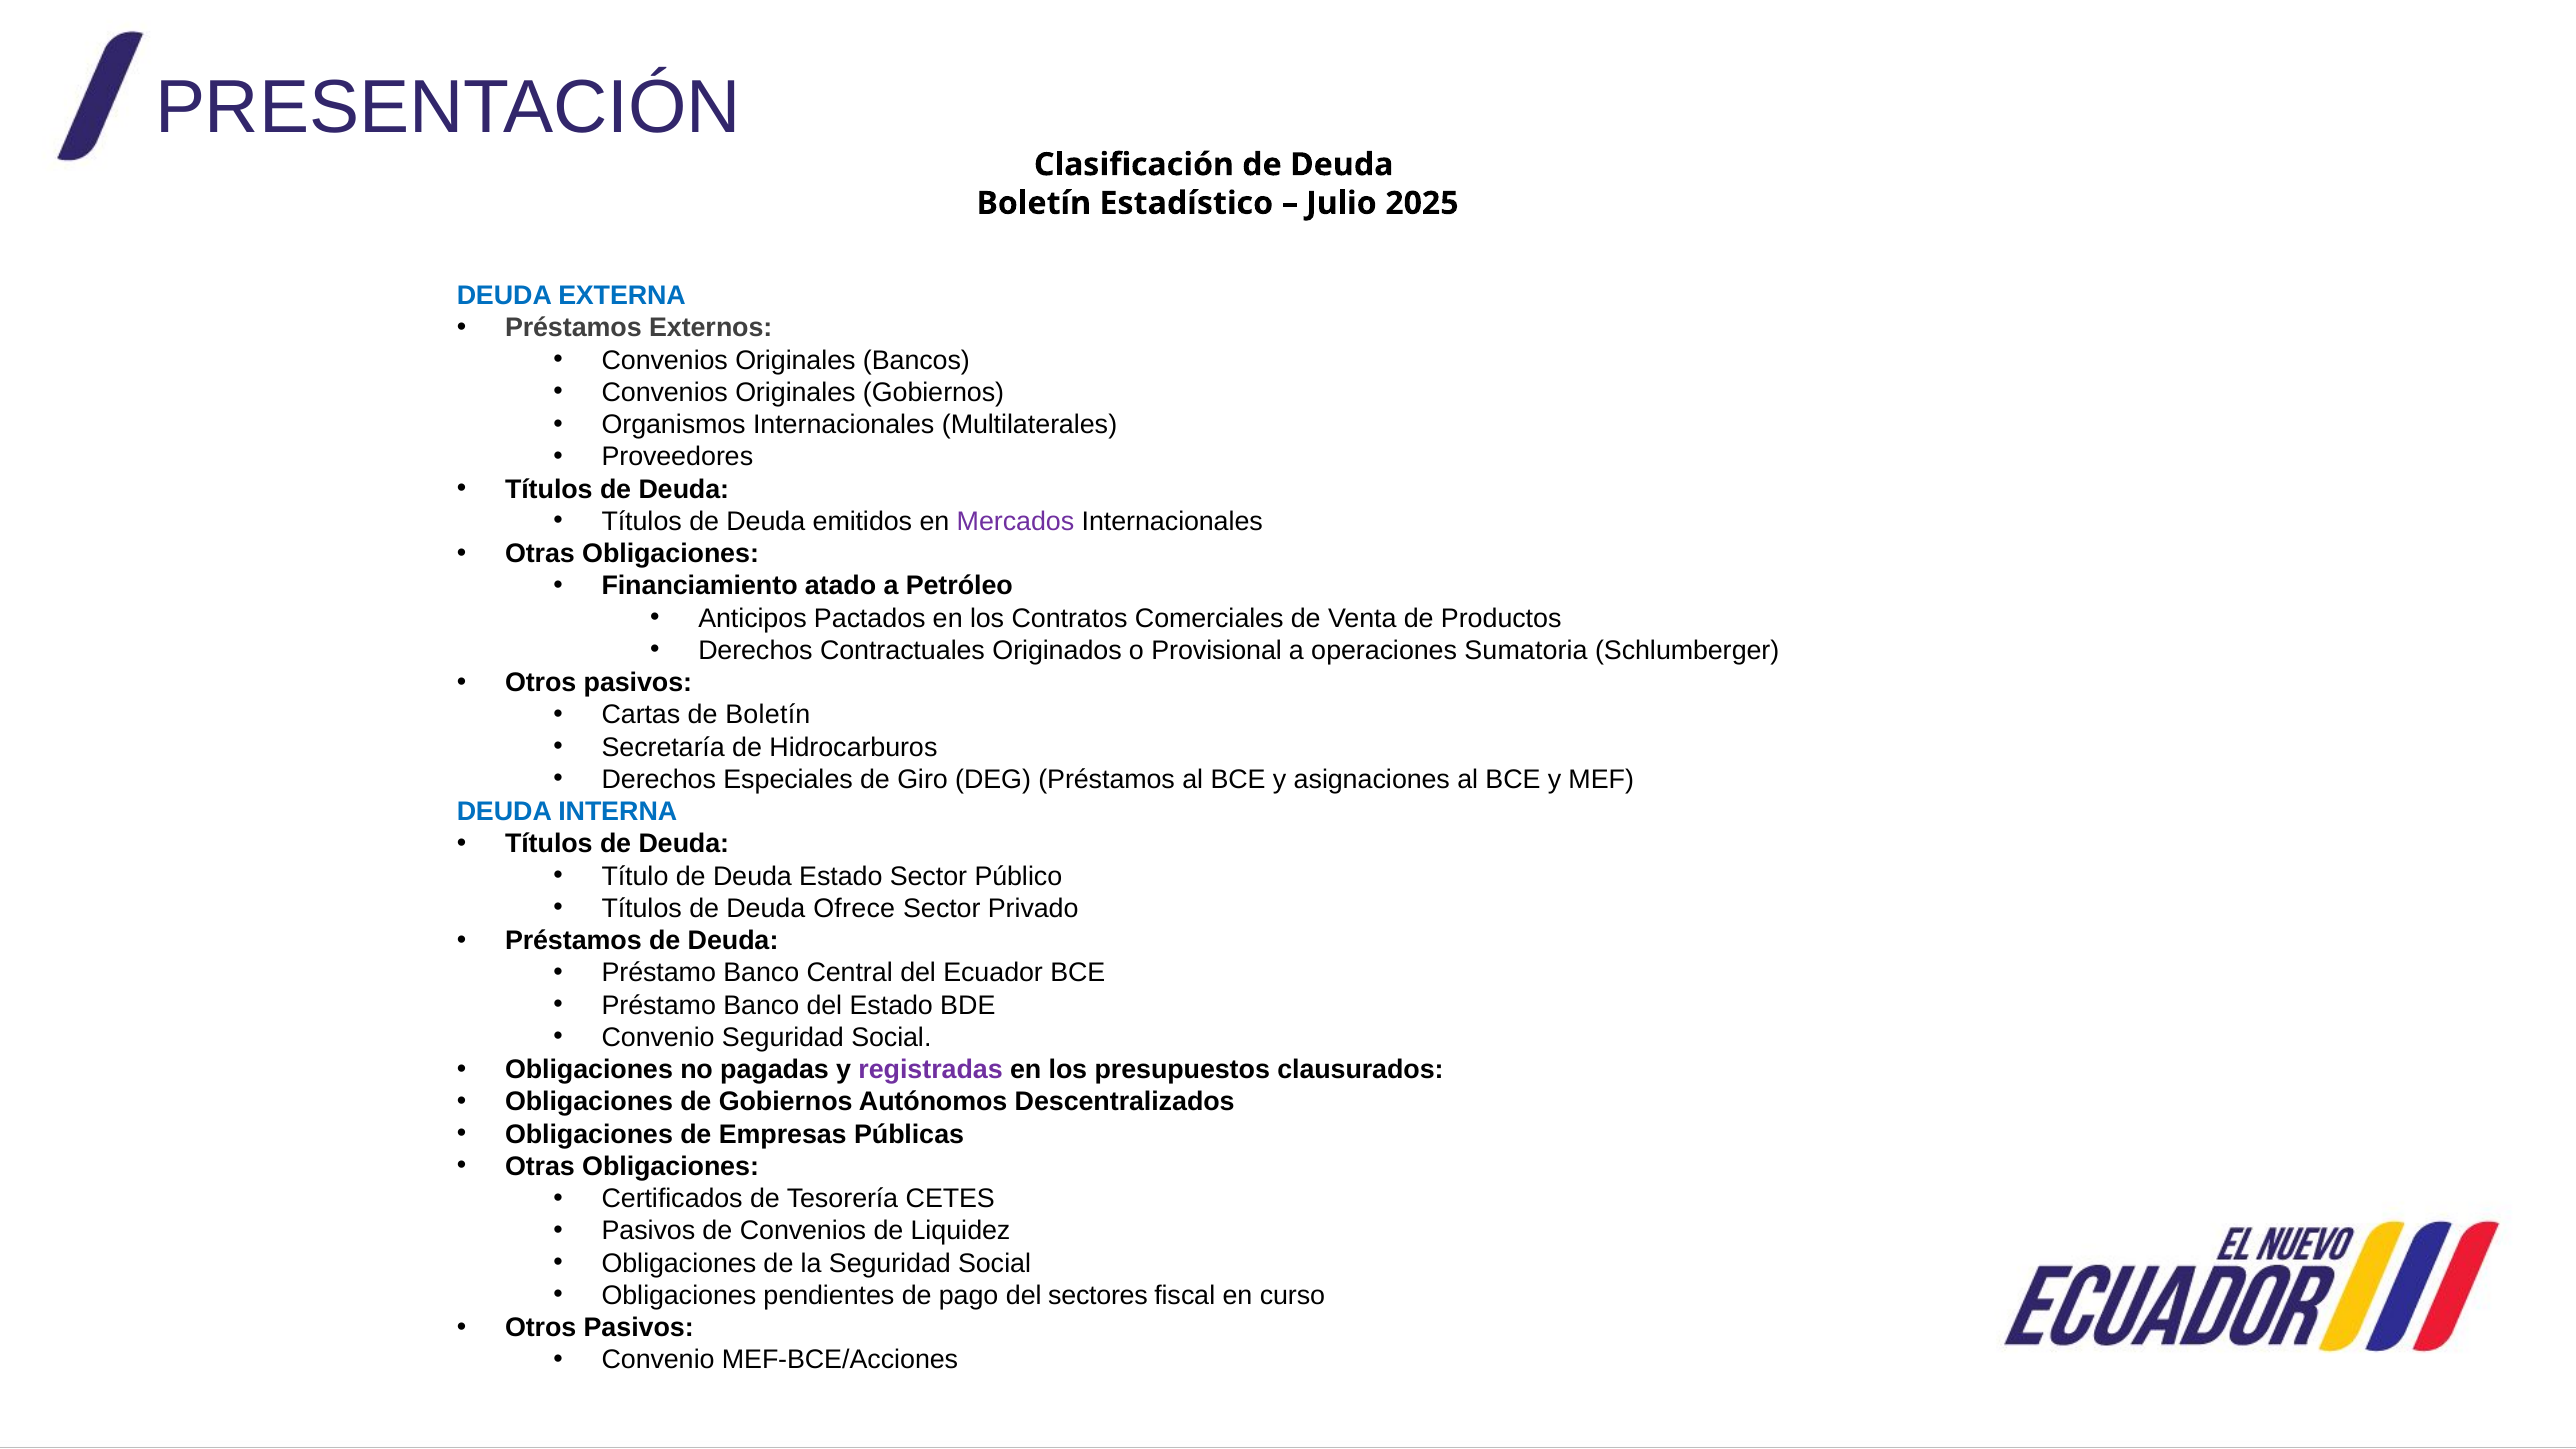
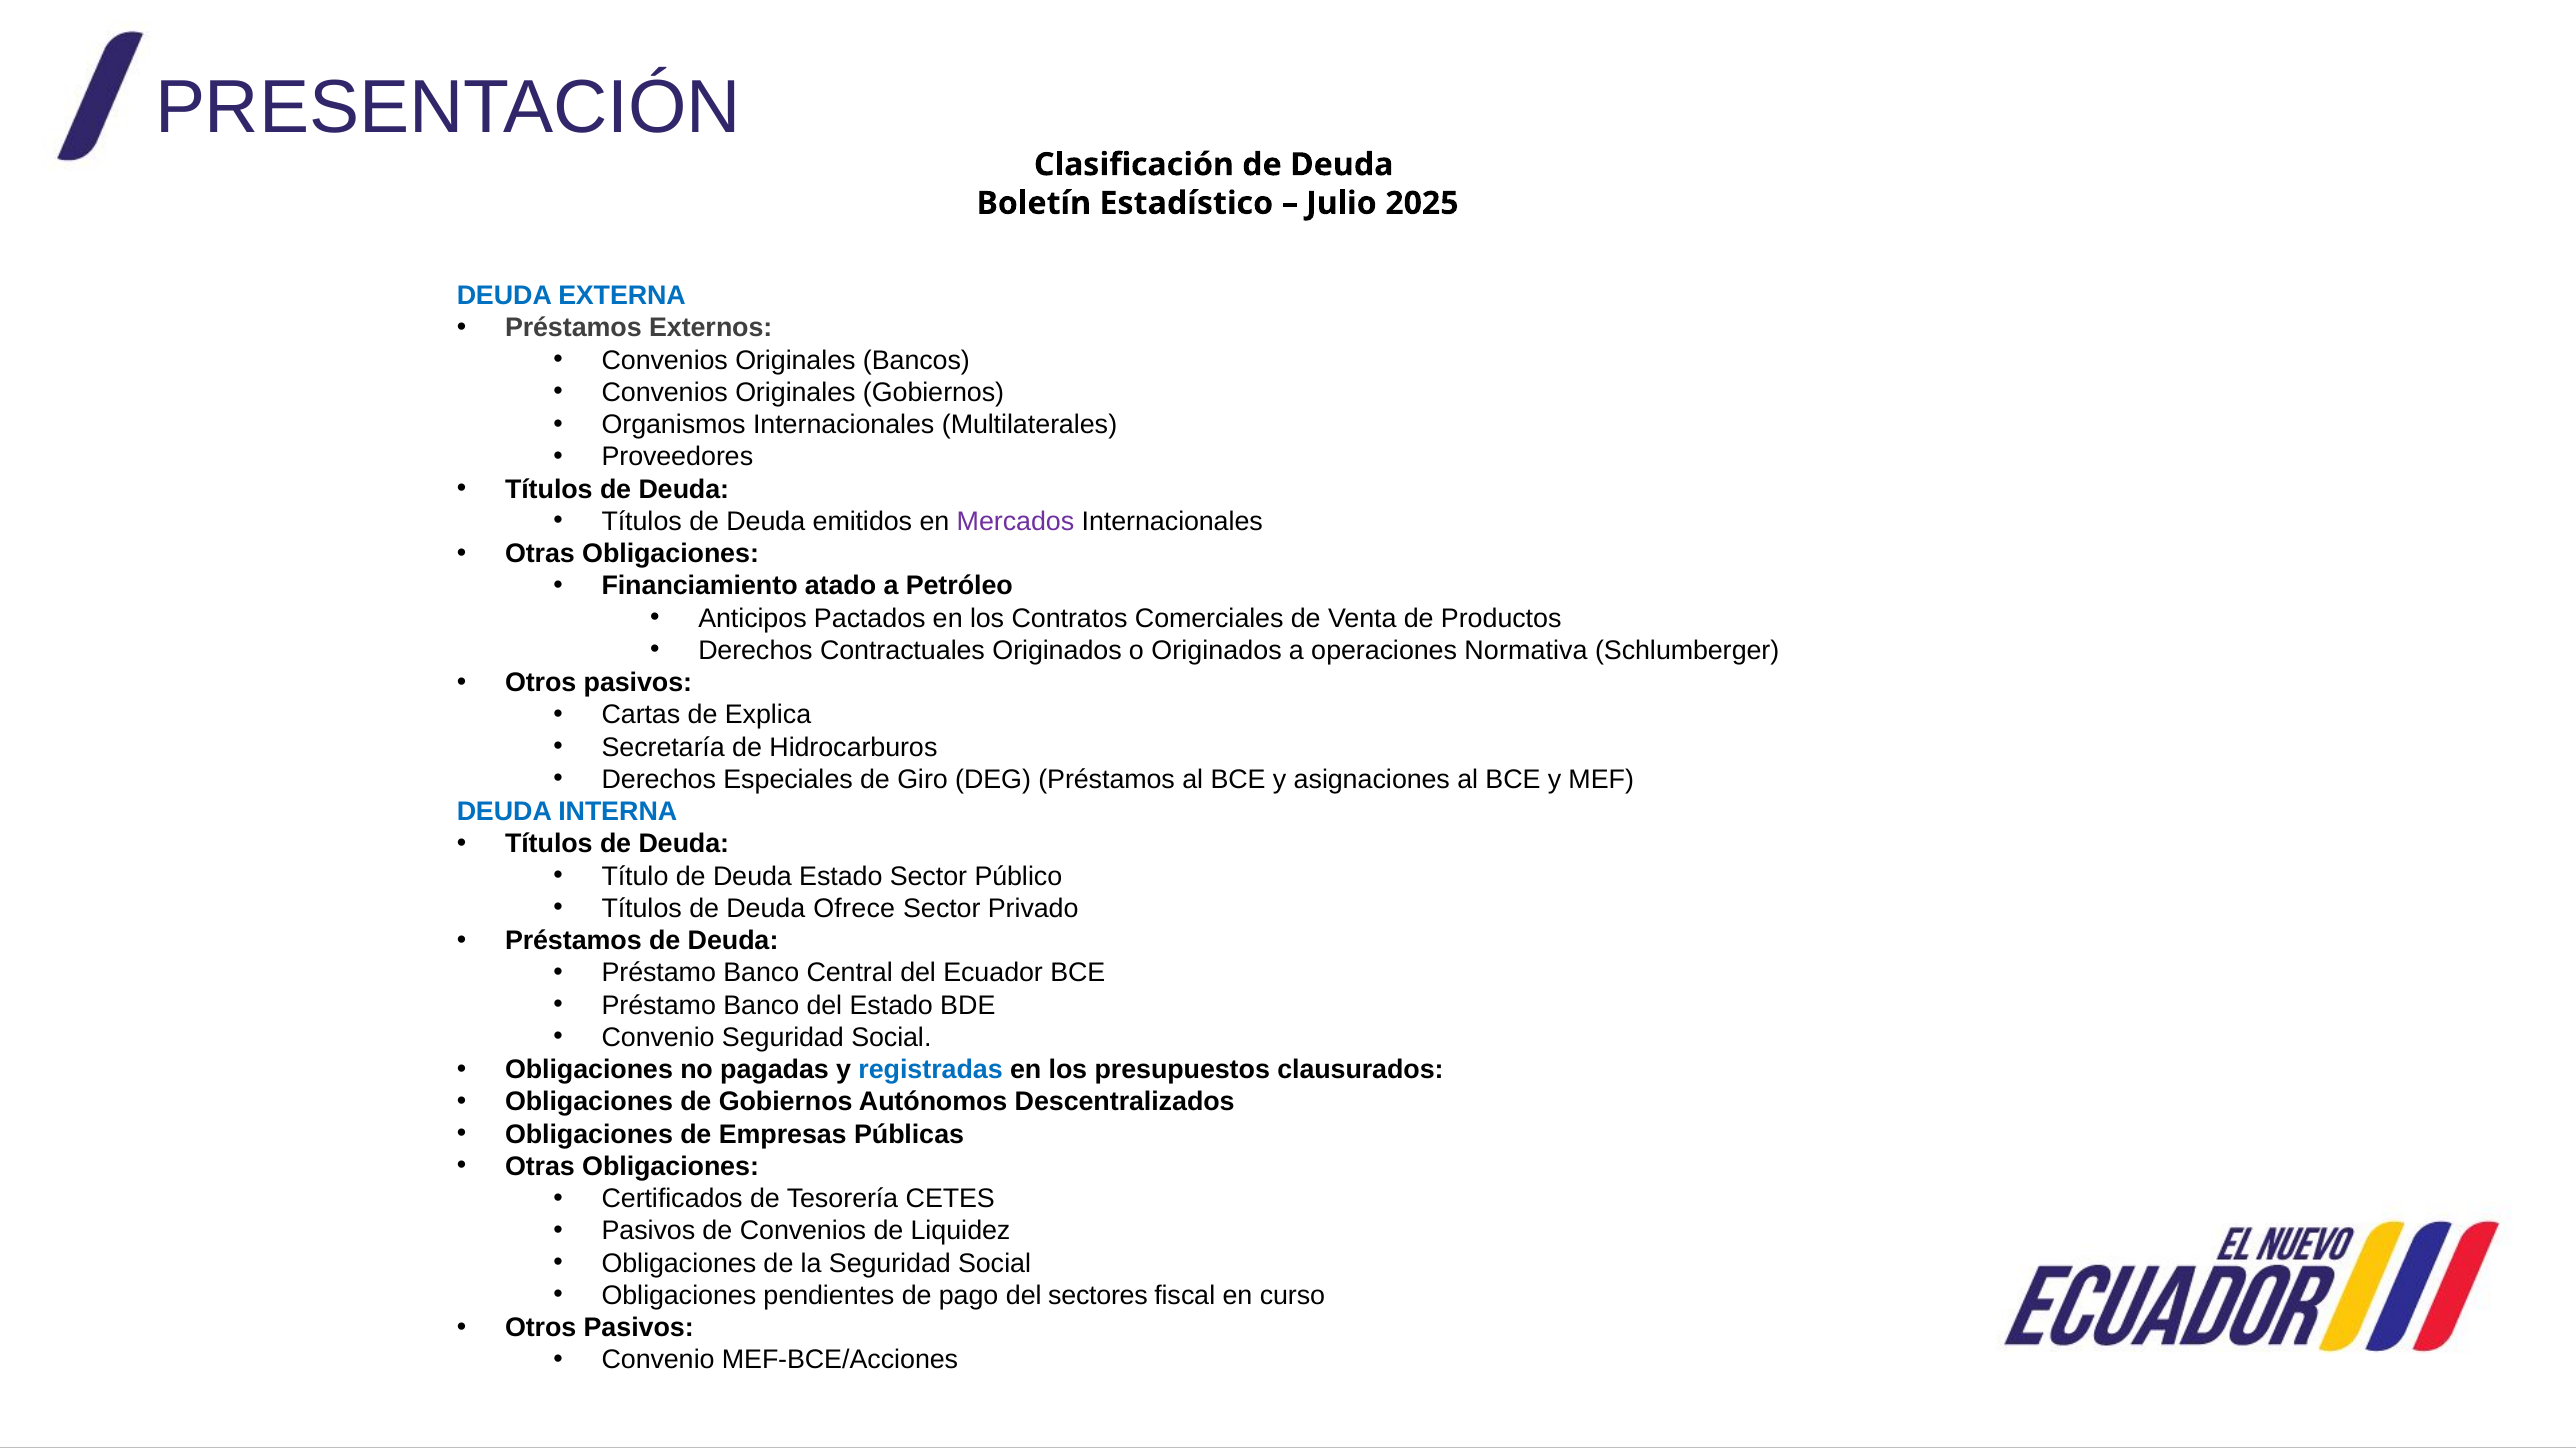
o Provisional: Provisional -> Originados (1217, 651)
Sumatoria: Sumatoria -> Normativa (1526, 651)
de Boletín: Boletín -> Explica (768, 715)
registradas colour: purple -> blue (931, 1070)
